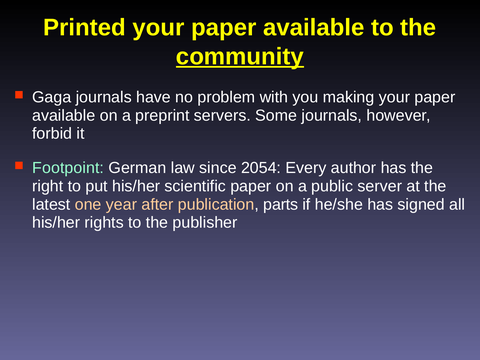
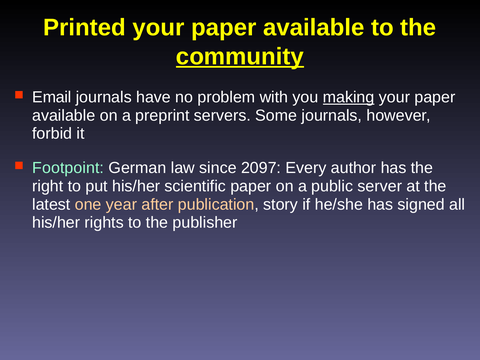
Gaga: Gaga -> Email (52, 97)
making underline: none -> present (349, 97)
2054: 2054 -> 2097 (261, 168)
parts: parts -> story (281, 204)
